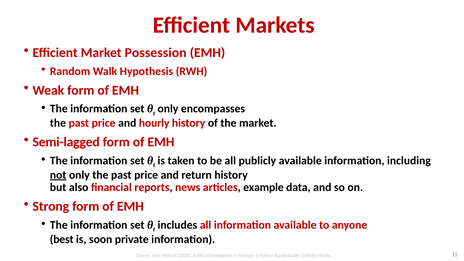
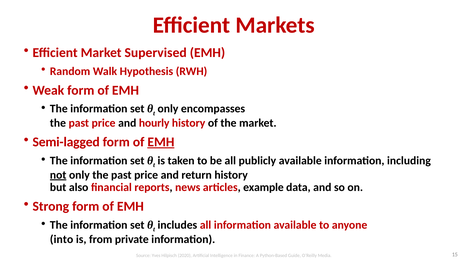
Possession: Possession -> Supervised (156, 53)
EMH underline: none -> present (161, 142)
best: best -> into (62, 239)
soon: soon -> from (101, 239)
